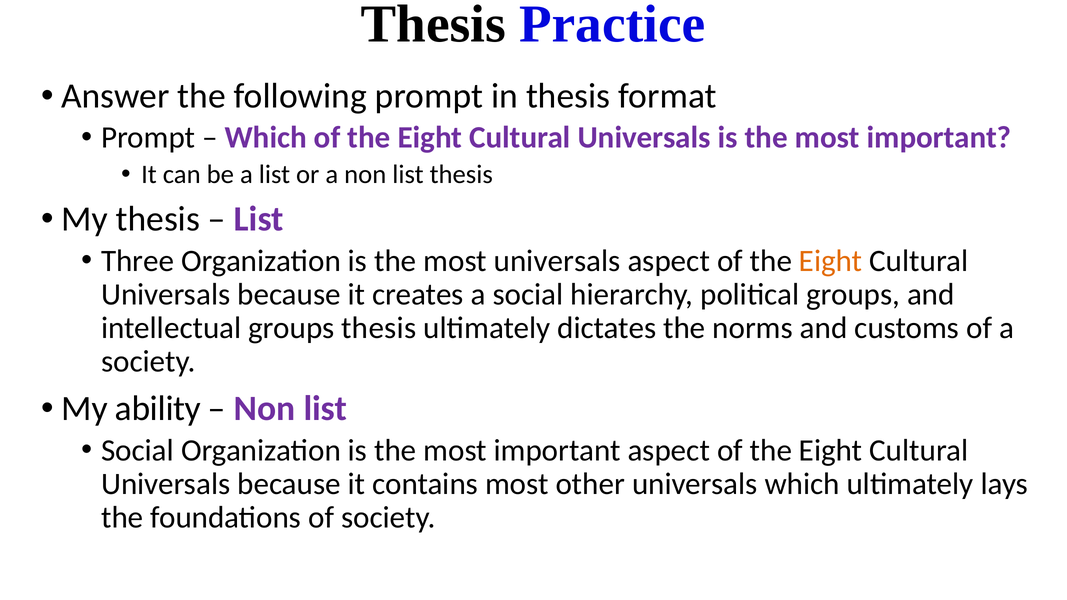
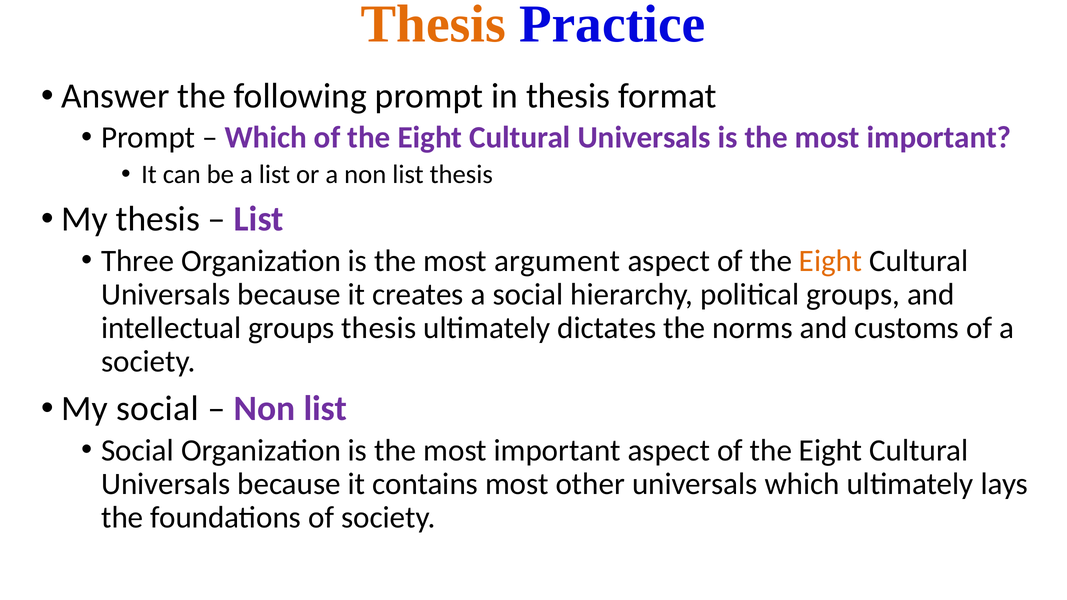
Thesis colour: black -> orange (433, 24)
most universals: universals -> argument (557, 261)
My ability: ability -> social (158, 409)
